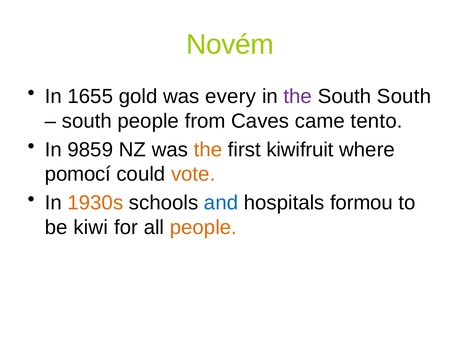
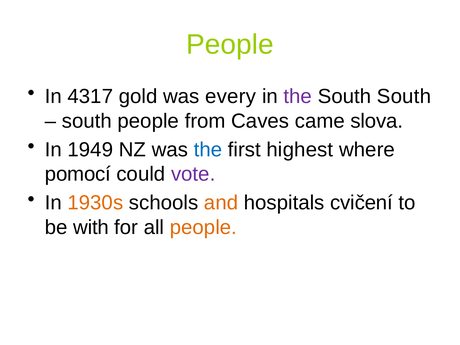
Novém: Novém -> People (230, 45)
1655: 1655 -> 4317 (90, 96)
tento: tento -> slova (377, 121)
9859: 9859 -> 1949 (90, 150)
the colour: orange -> blue (208, 150)
kiwifruit: kiwifruit -> highest (300, 150)
vote colour: orange -> purple (193, 174)
and colour: blue -> orange (221, 203)
formou: formou -> cvičení (361, 203)
kiwi: kiwi -> with (91, 227)
